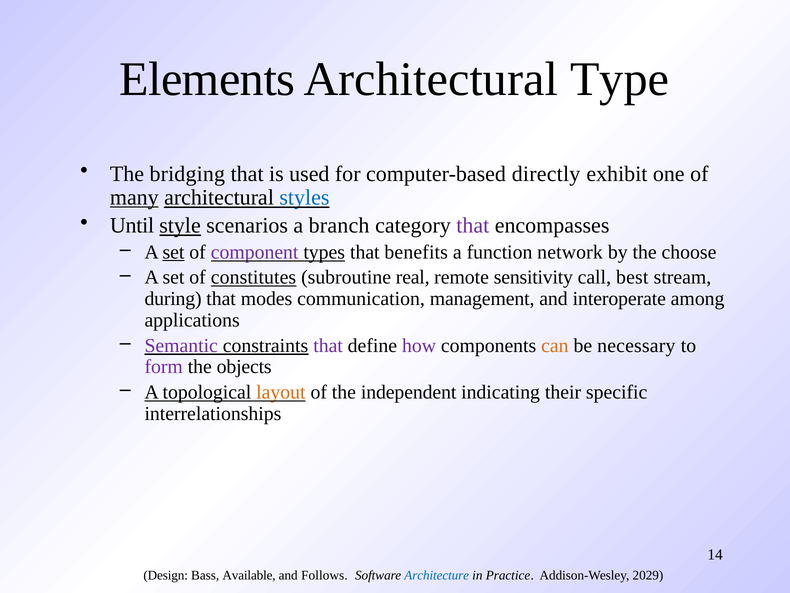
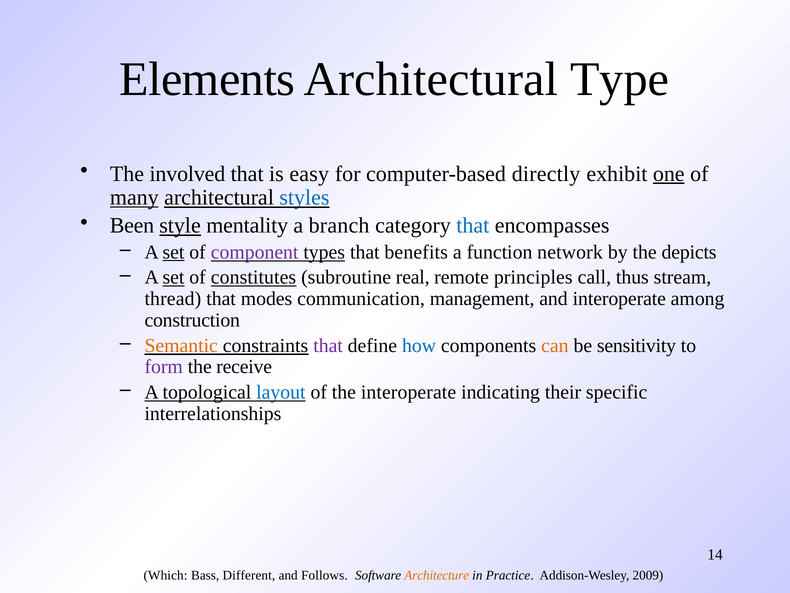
bridging: bridging -> involved (187, 174)
used: used -> easy (309, 174)
one underline: none -> present (669, 174)
Until: Until -> Been (132, 225)
scenarios: scenarios -> mentality (247, 225)
that colour: purple -> blue (473, 225)
choose: choose -> depicts (689, 252)
set underline: none -> present (173, 277)
sensitivity: sensitivity -> principles (533, 277)
best: best -> thus (632, 277)
during: during -> thread (173, 299)
applications: applications -> construction (192, 320)
Semantic colour: purple -> orange (181, 345)
how colour: purple -> blue (419, 345)
necessary: necessary -> sensitivity (637, 345)
objects: objects -> receive (244, 367)
layout colour: orange -> blue (281, 392)
the independent: independent -> interoperate (409, 392)
Design: Design -> Which (166, 575)
Available: Available -> Different (249, 575)
Architecture colour: blue -> orange (437, 575)
2029: 2029 -> 2009 (648, 575)
